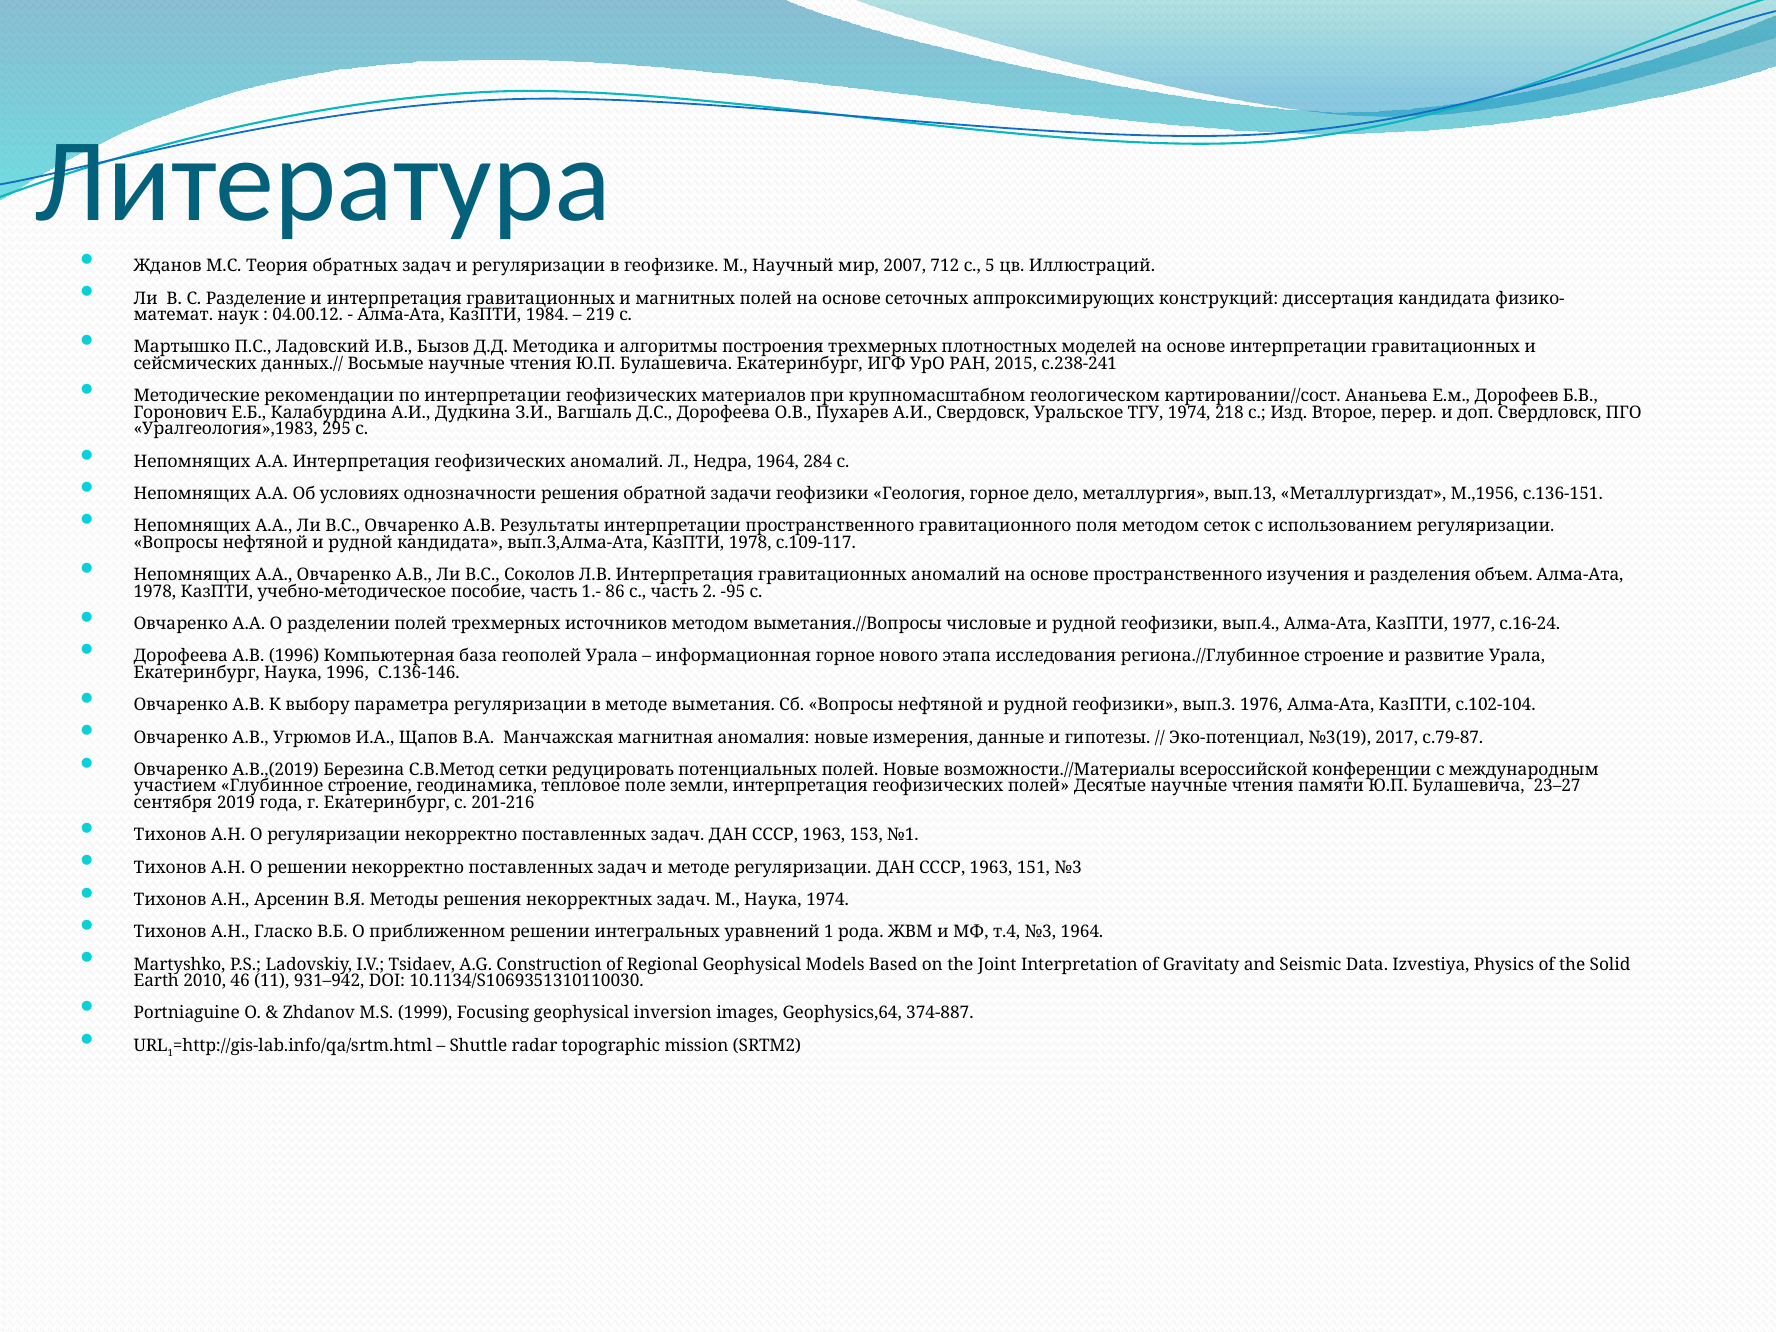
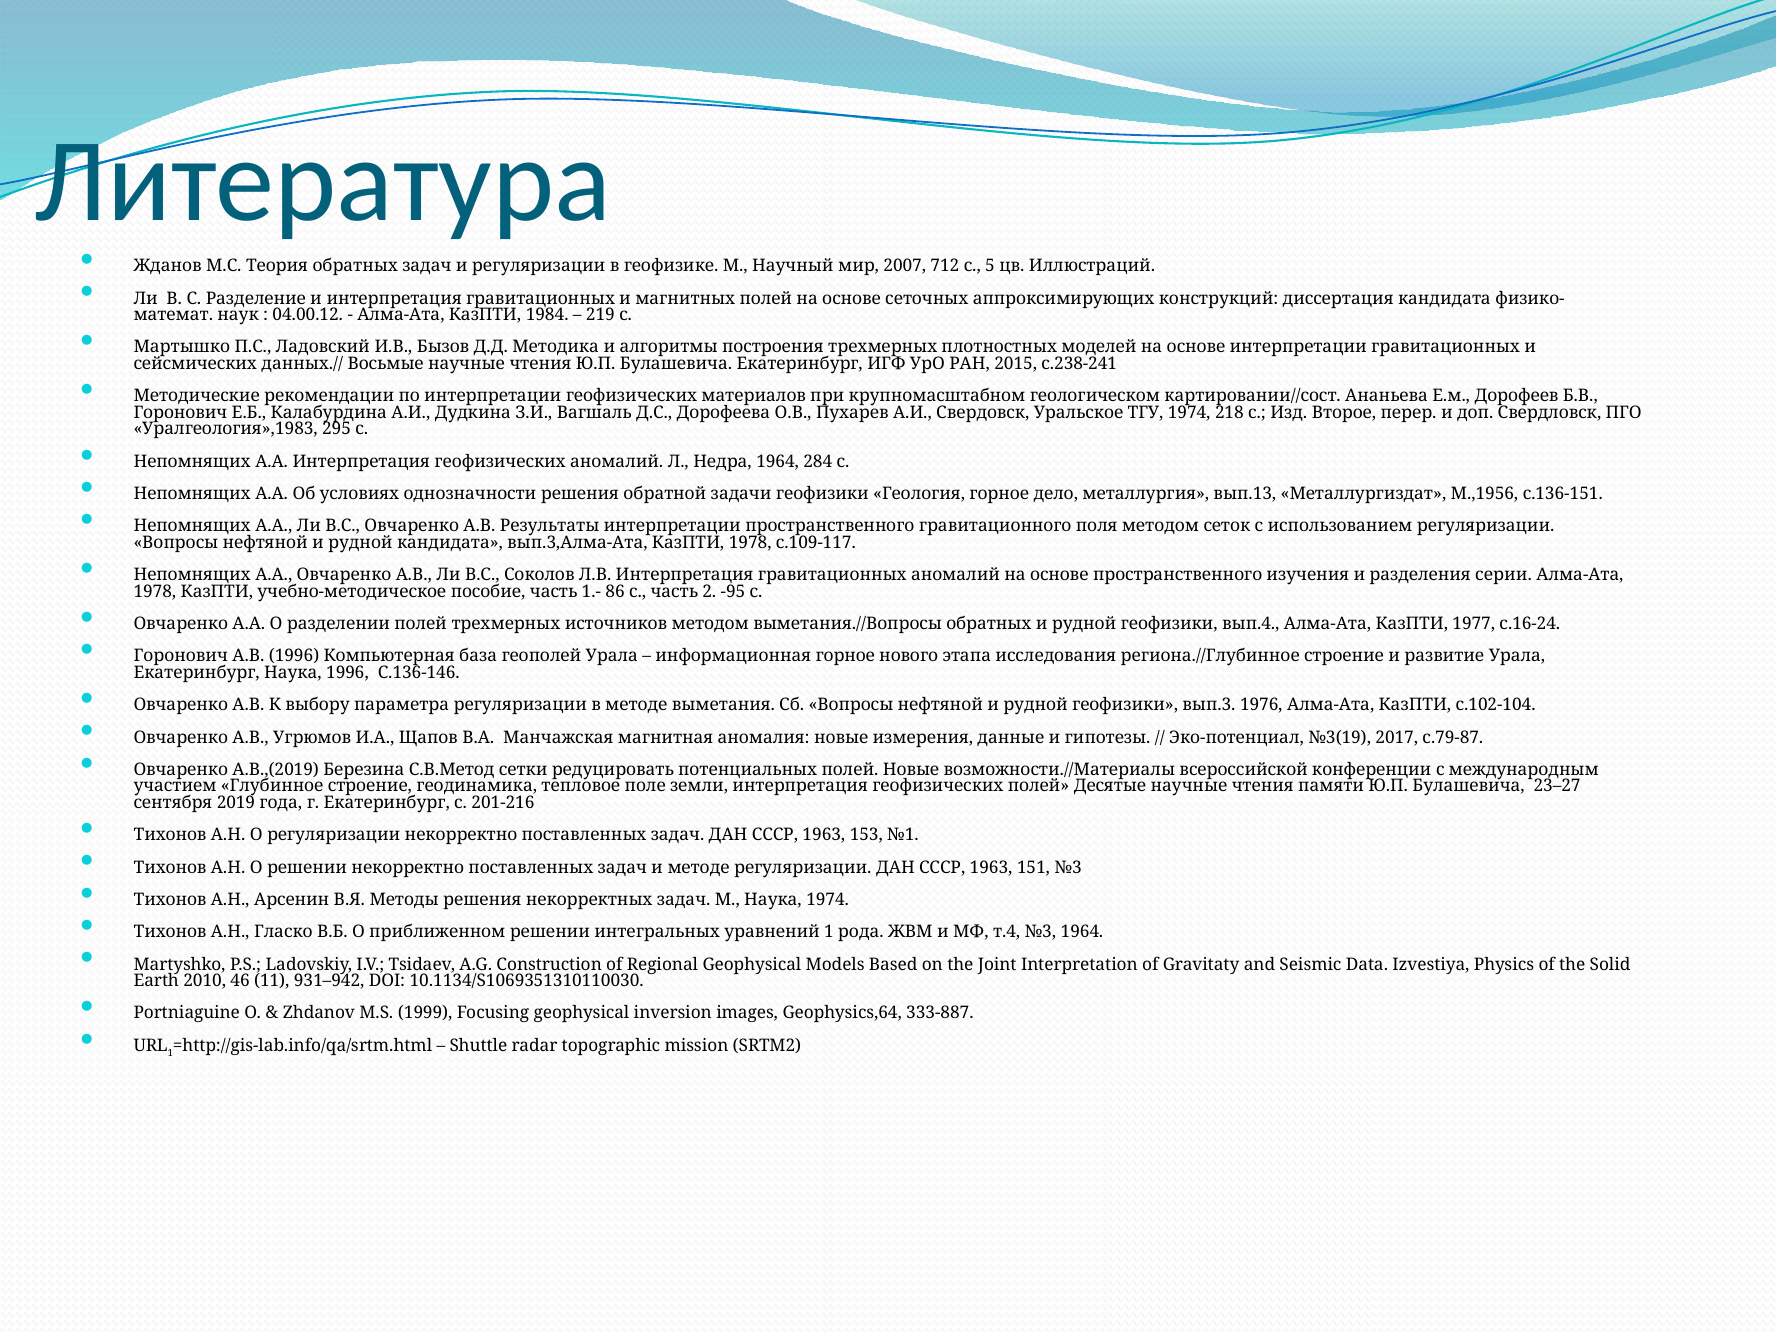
объем: объем -> серии (1504, 575)
выметания.//Вопросы числовые: числовые -> обратных (989, 624)
Дорофеева: Дорофеева -> Горонович (181, 656)
374-887: 374-887 -> 333-887 (940, 1013)
